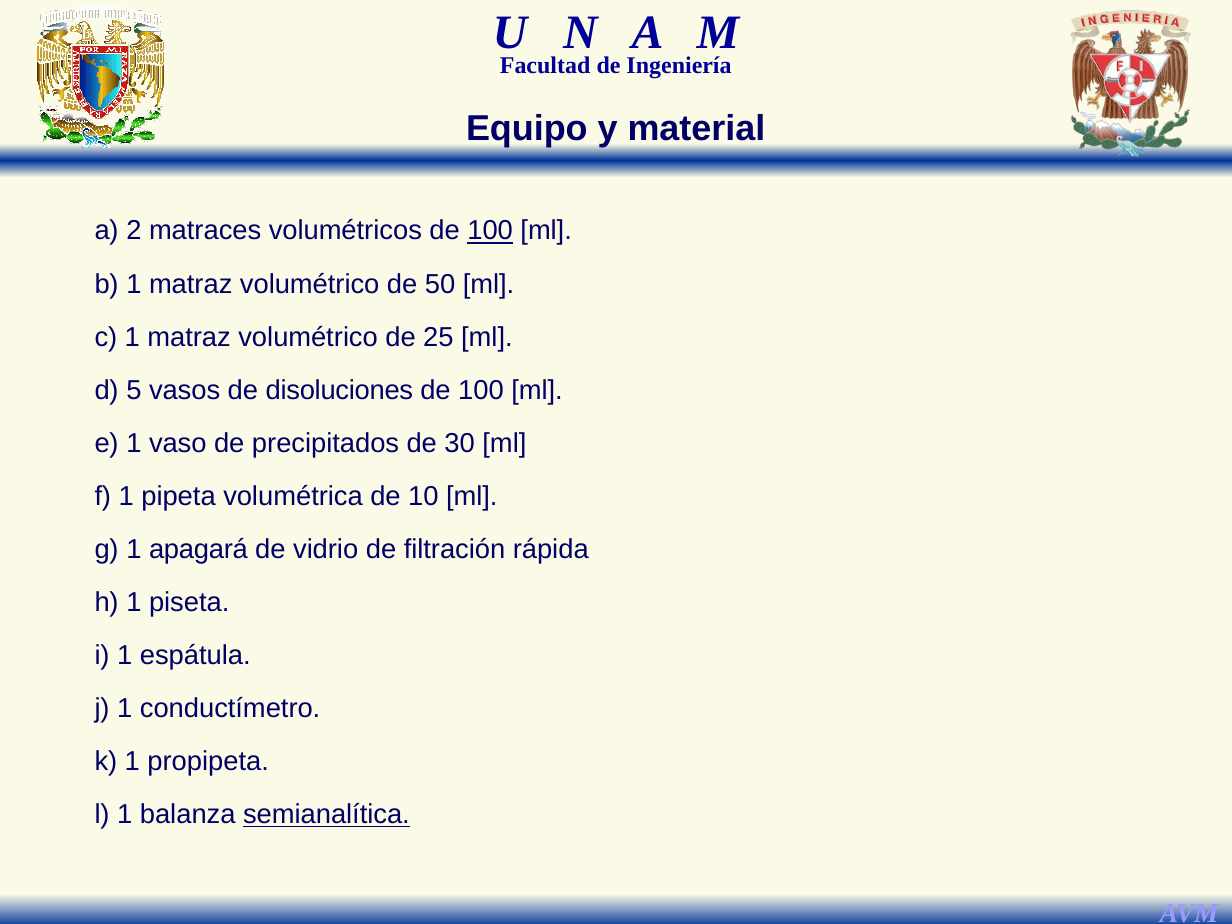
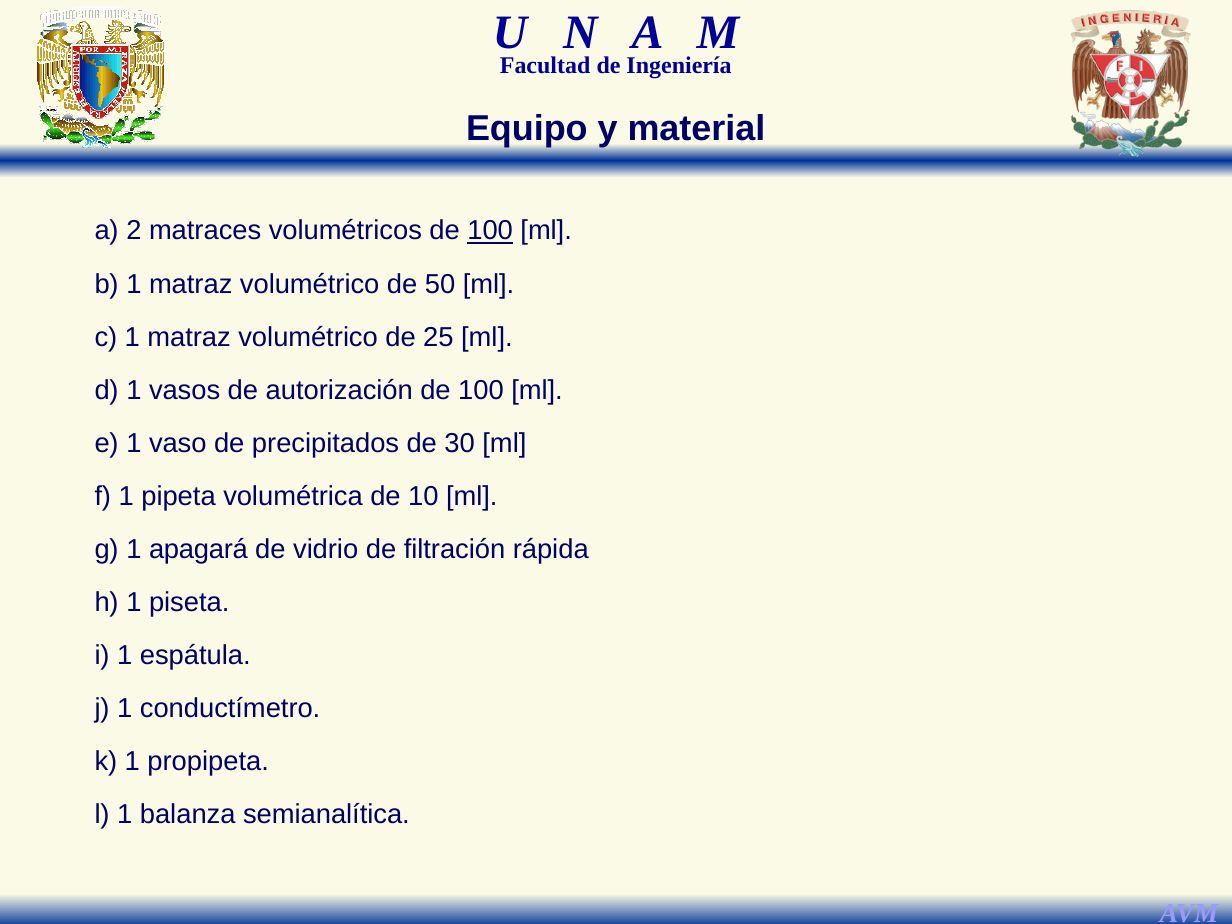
d 5: 5 -> 1 (134, 390)
disoluciones: disoluciones -> autorización (339, 390)
semianalítica underline: present -> none (326, 815)
